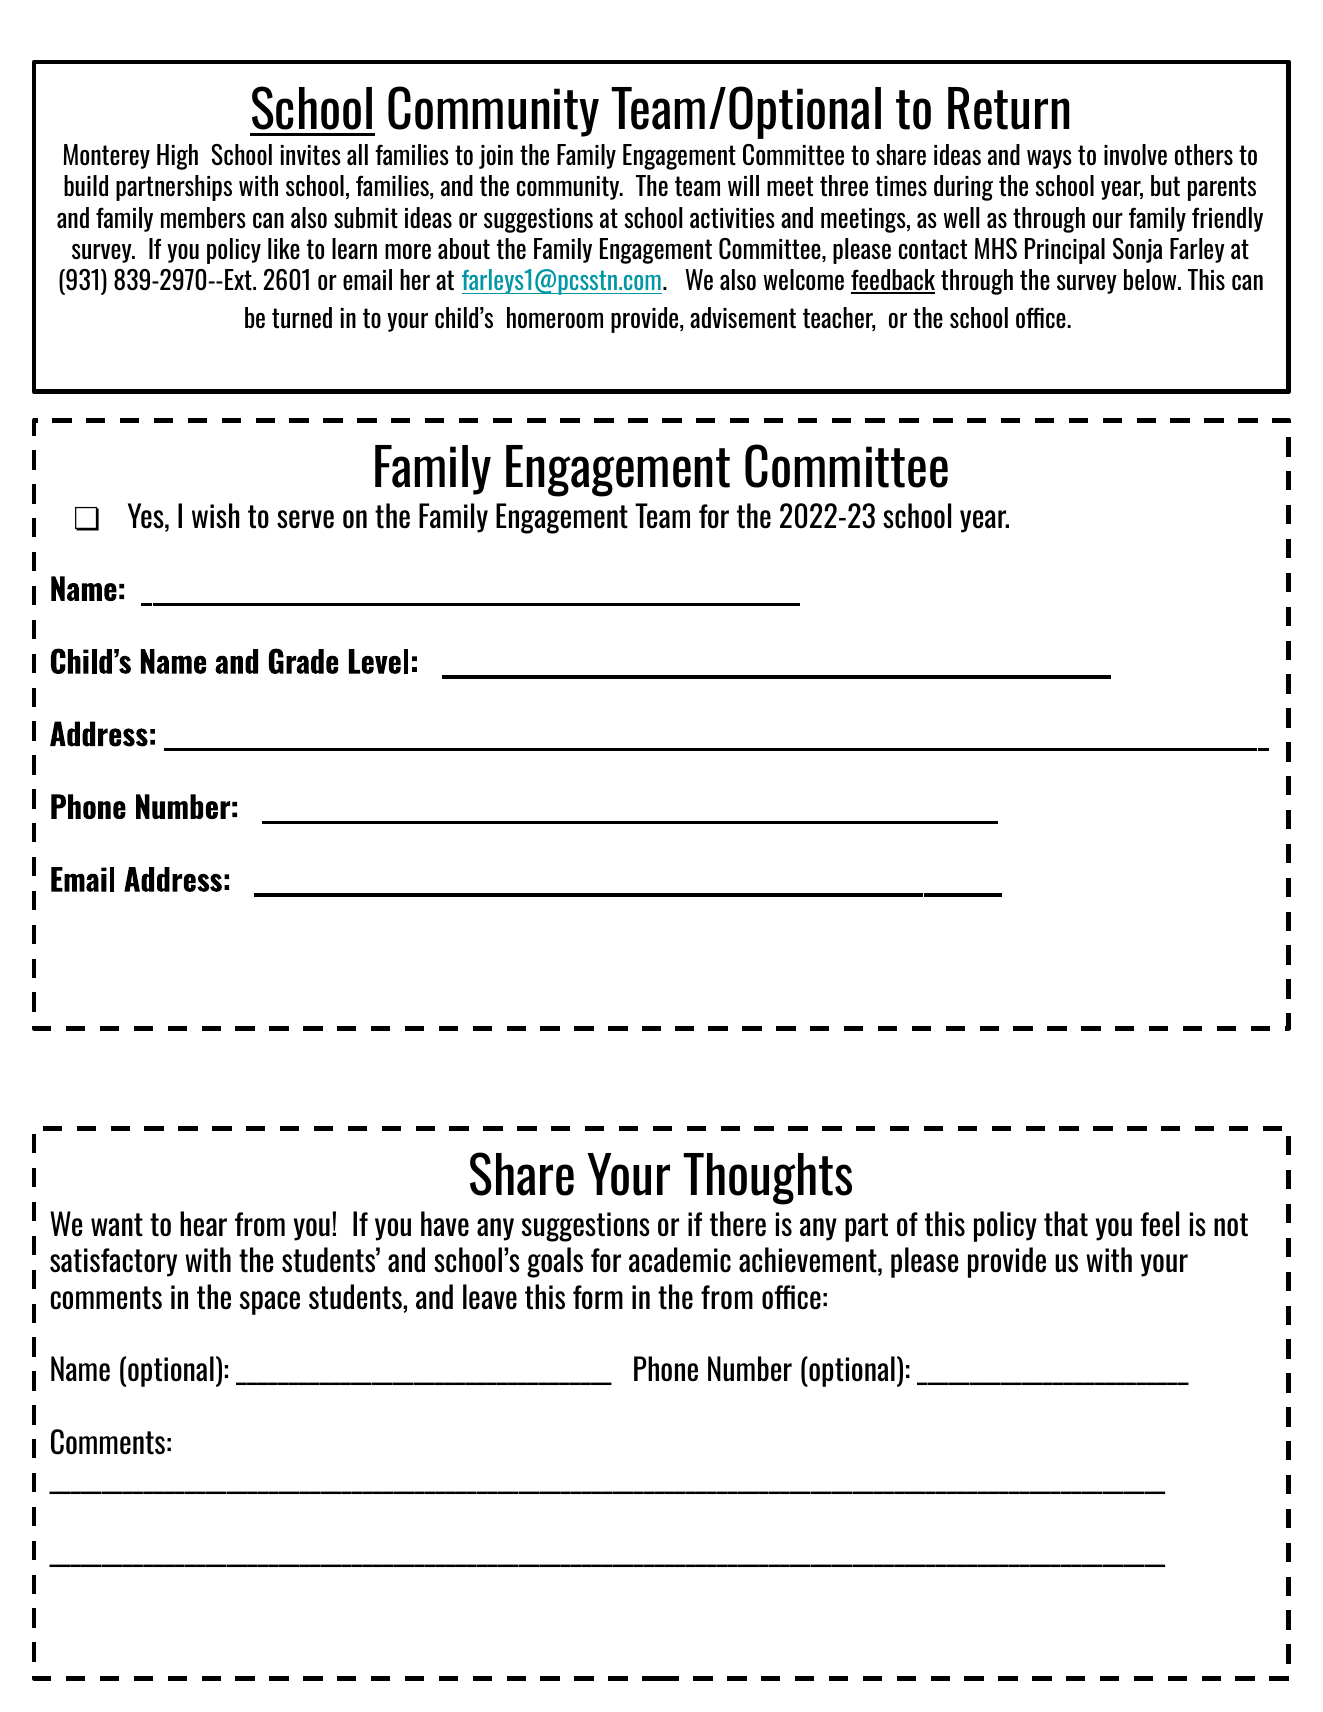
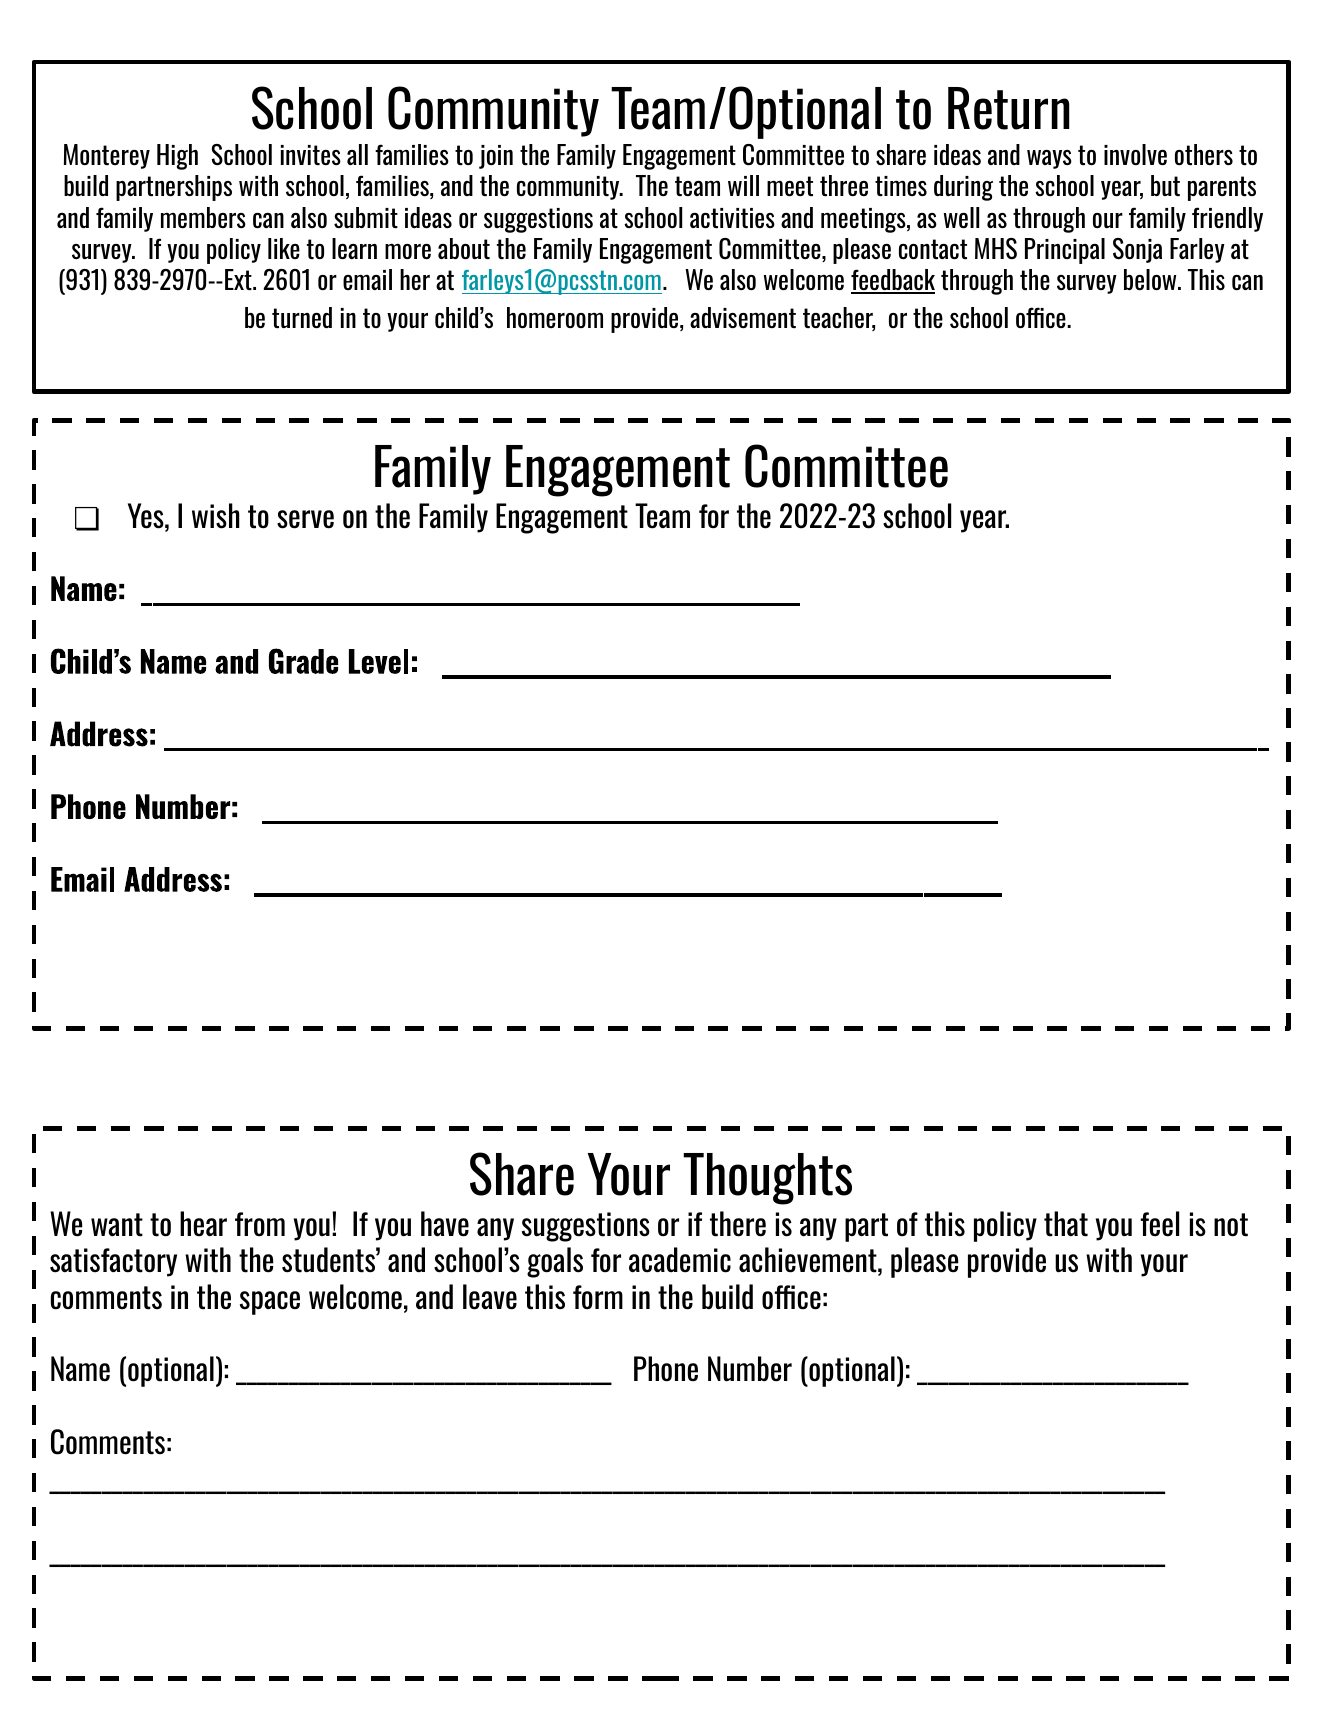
School underline: present -> none (313, 112)
space students: students -> welcome (358, 1299)
the from: from -> build (728, 1299)
